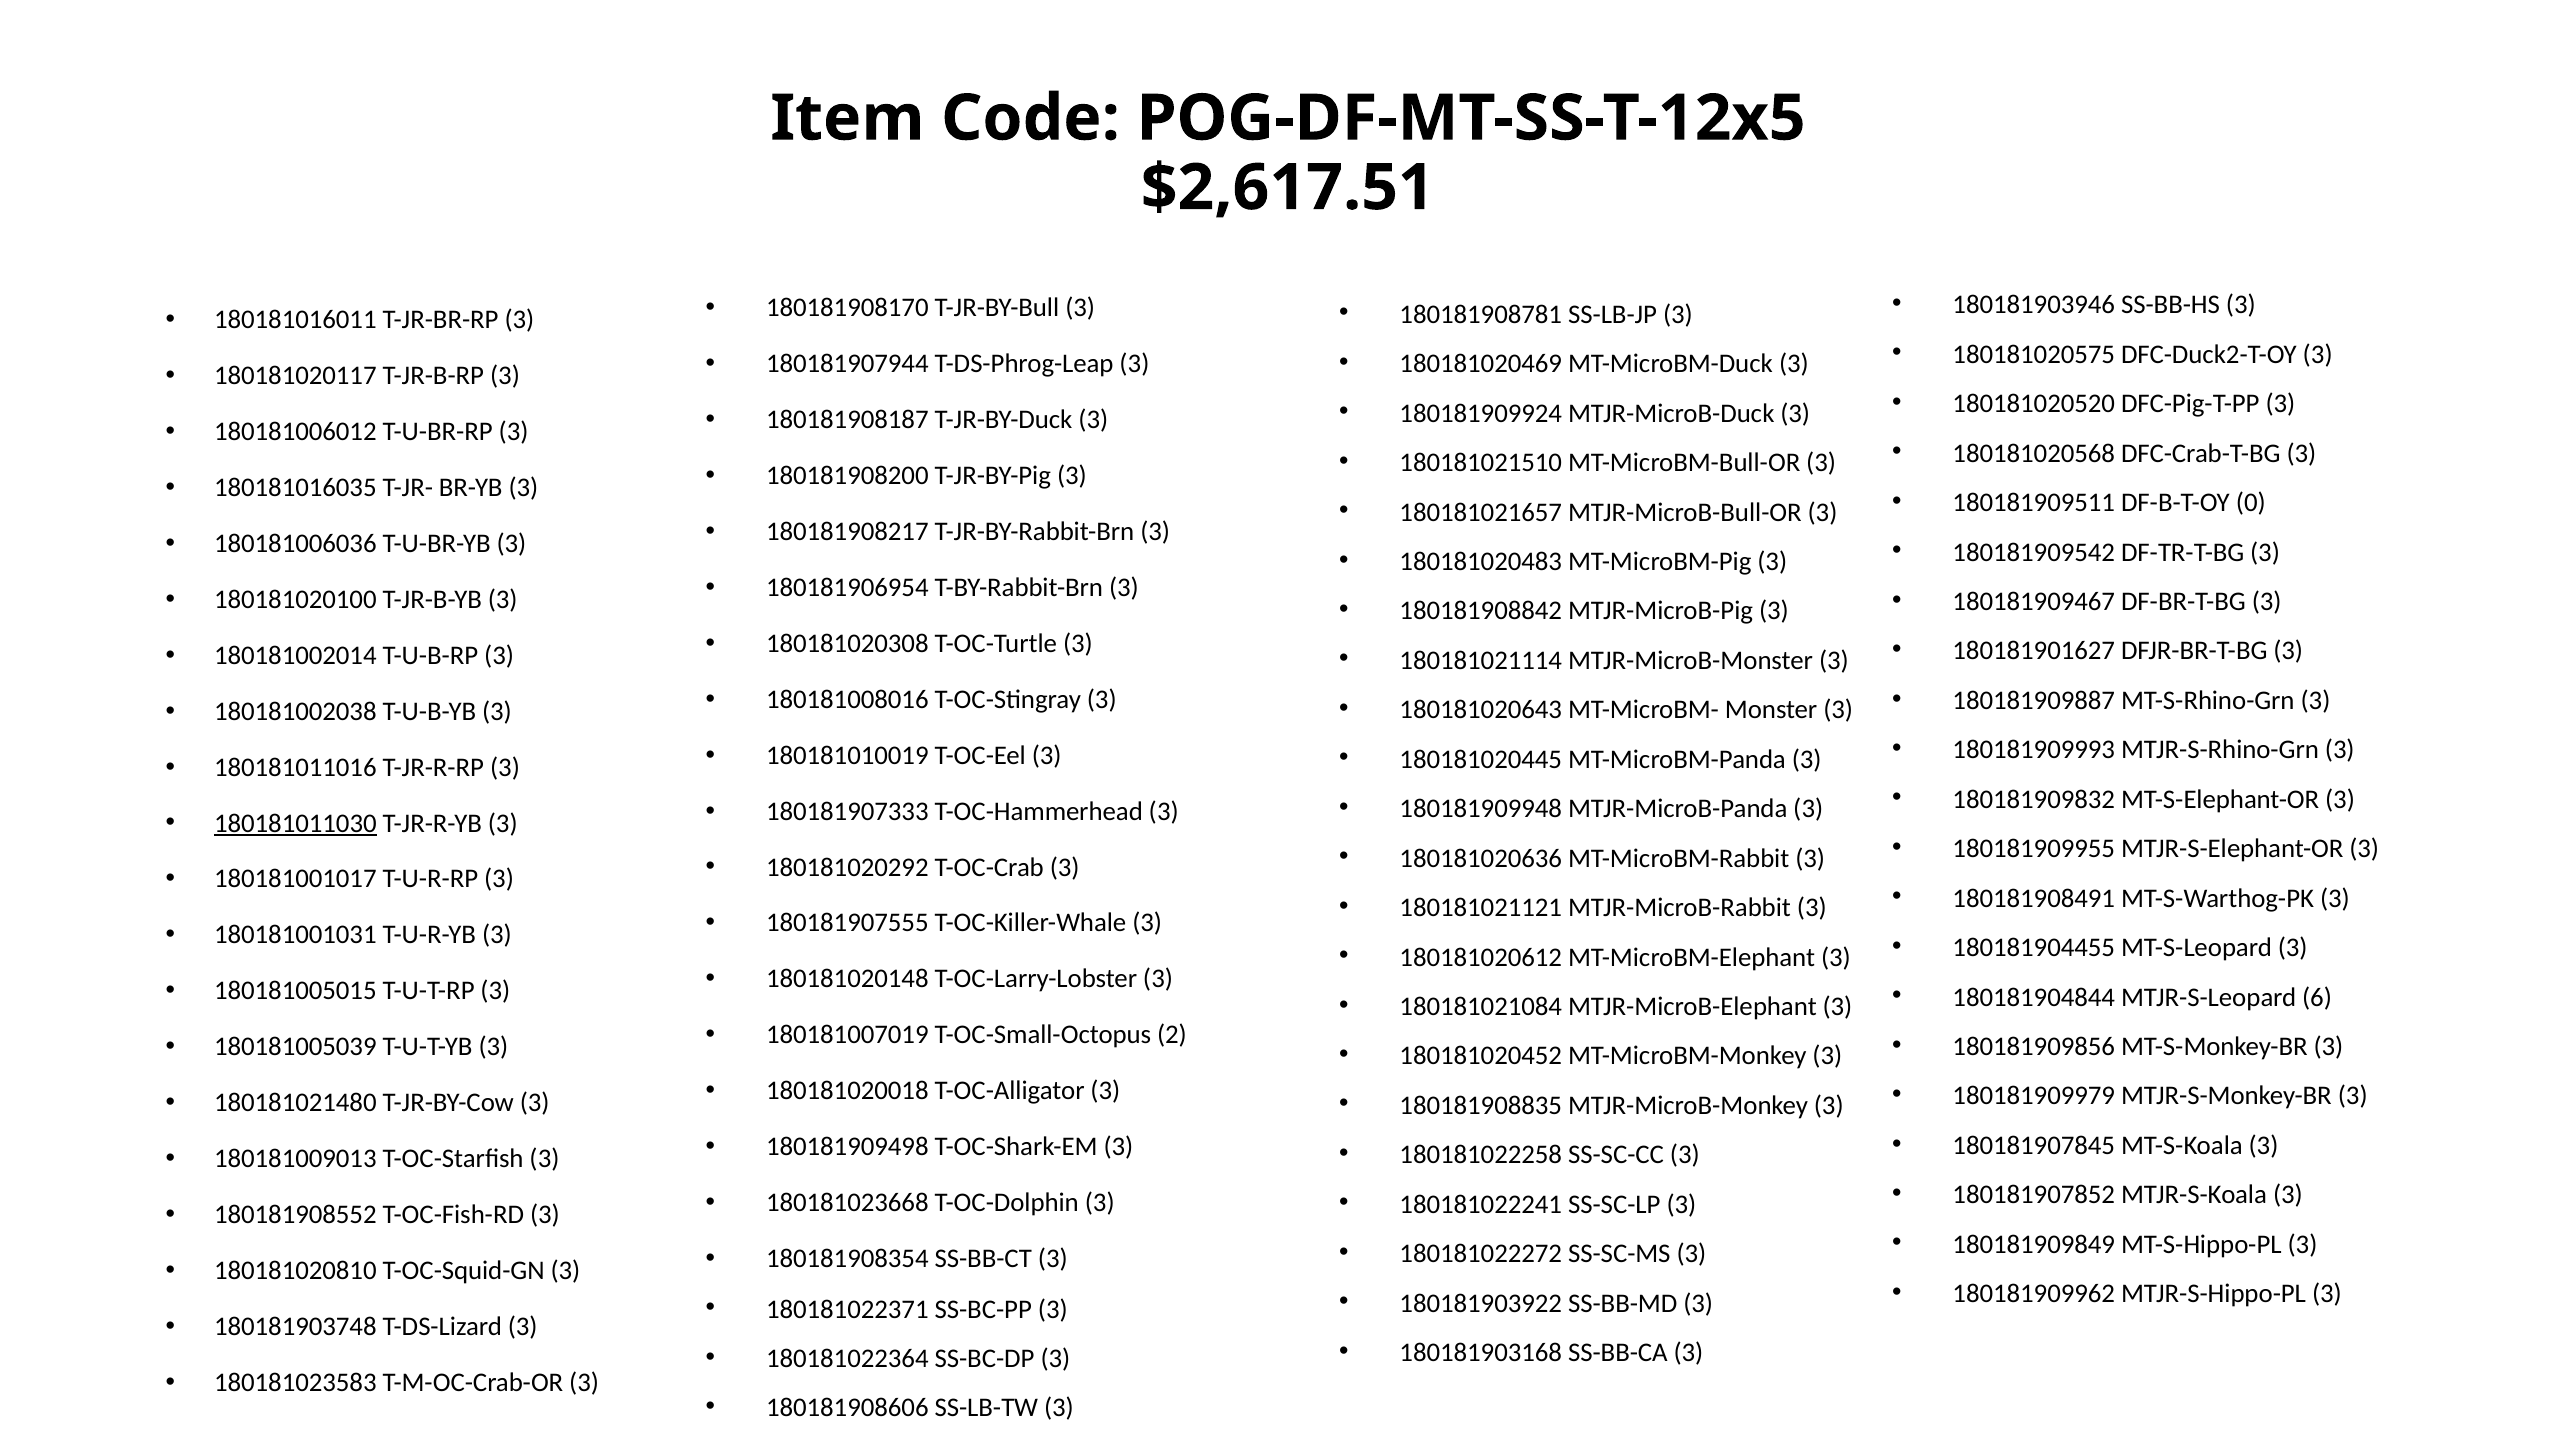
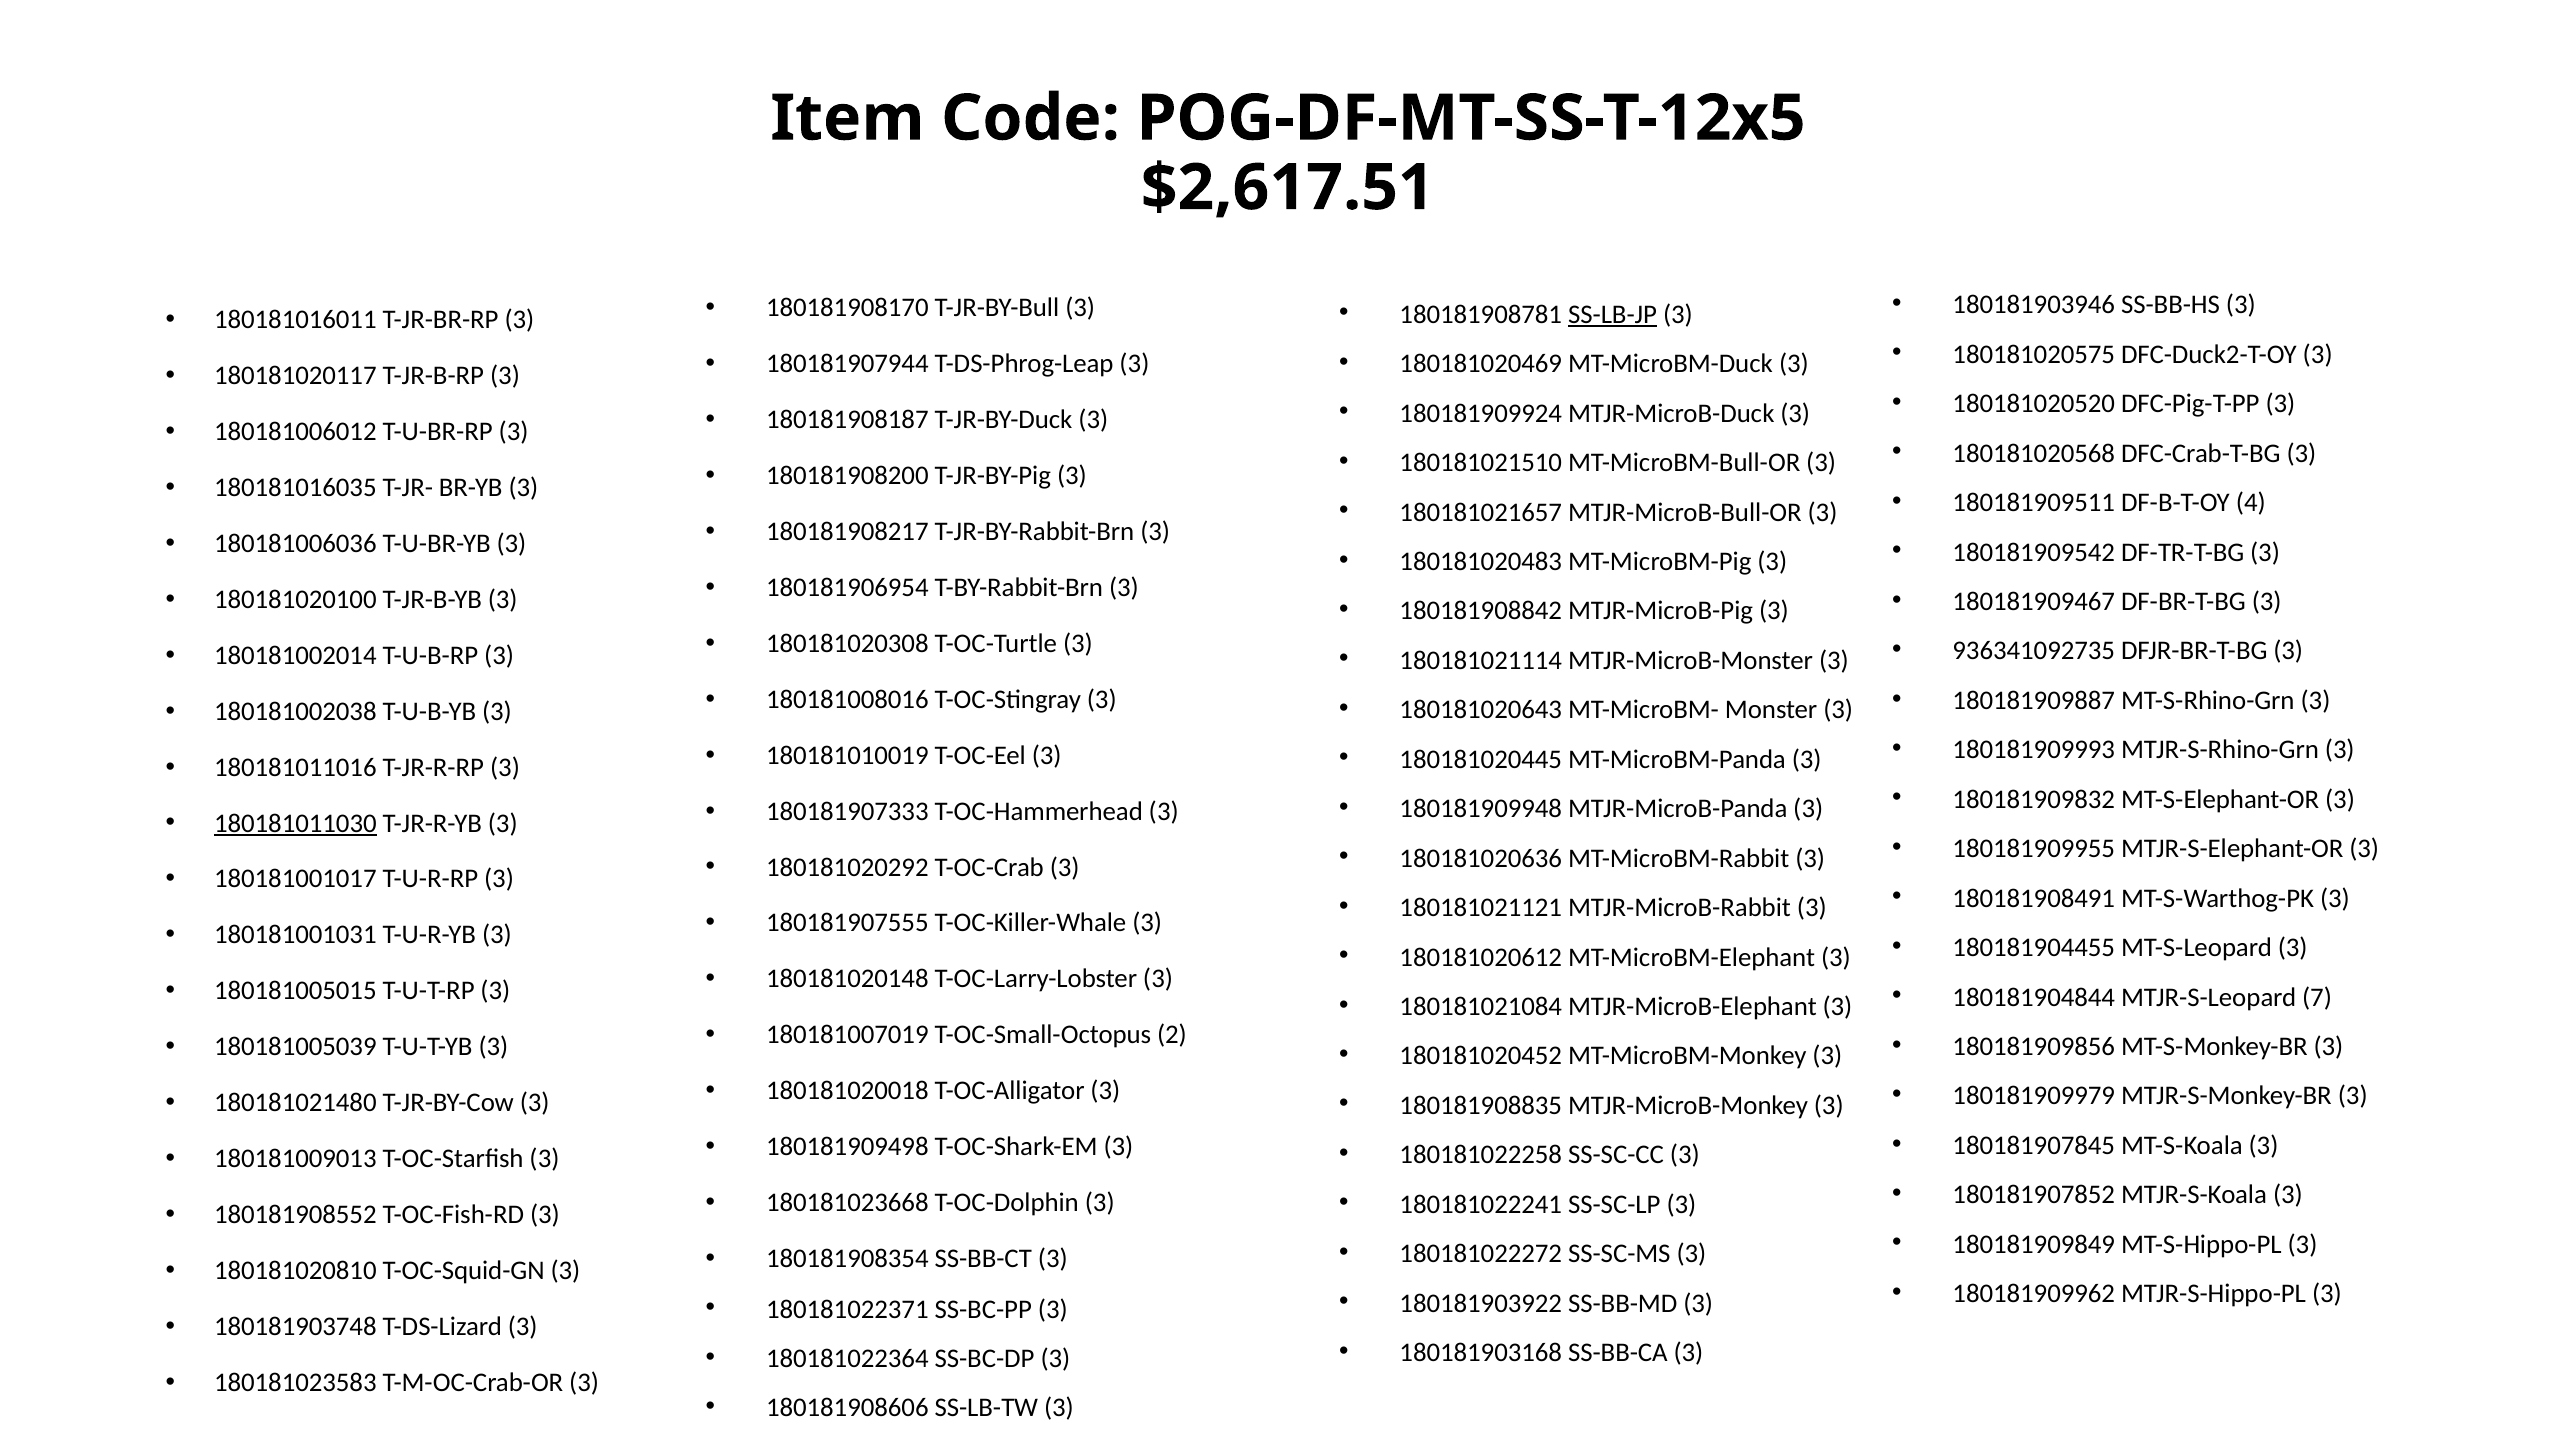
SS-LB-JP underline: none -> present (1613, 314)
0: 0 -> 4 (2251, 503)
180181901627: 180181901627 -> 936341092735 (2034, 651)
6: 6 -> 7 (2317, 997)
